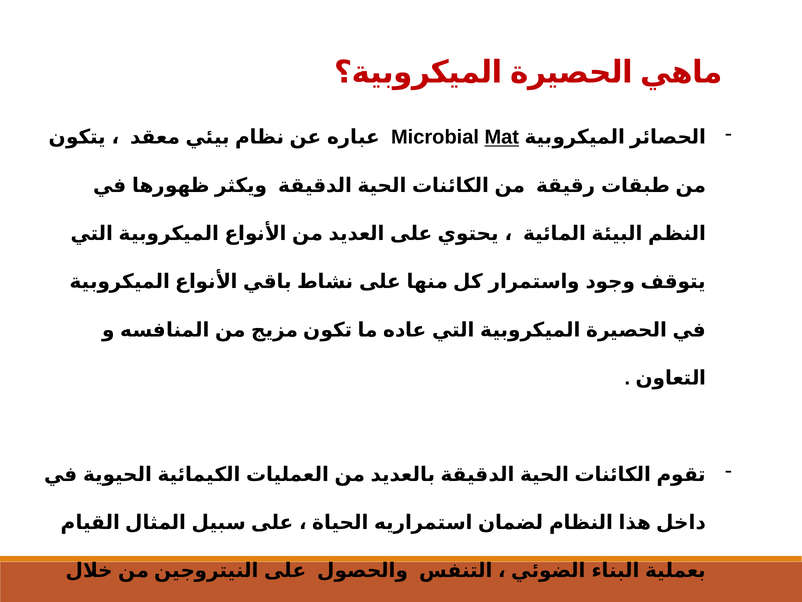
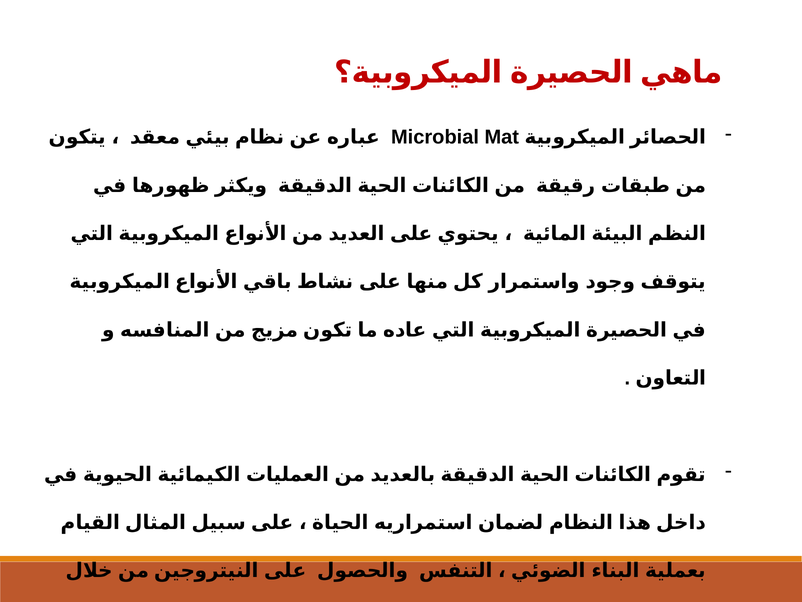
Mat underline: present -> none (502, 137)
